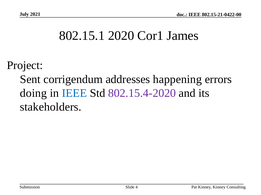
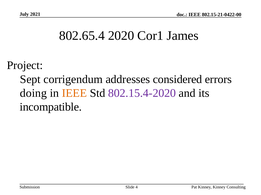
802.15.1: 802.15.1 -> 802.65.4 (82, 36)
Sent: Sent -> Sept (30, 80)
happening: happening -> considered (178, 80)
IEEE colour: blue -> orange (74, 93)
stakeholders: stakeholders -> incompatible (51, 107)
